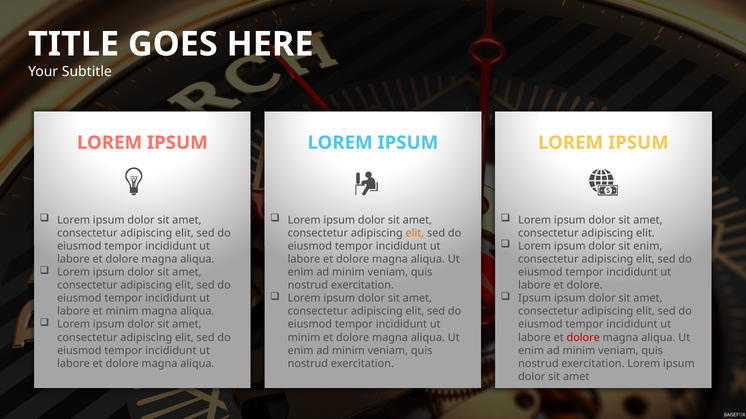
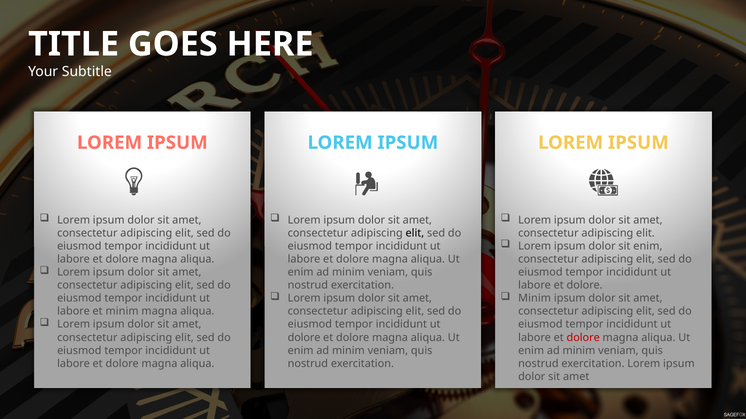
elit colour: orange -> black (415, 233)
Ipsum: Ipsum -> Minim (535, 299)
minim: minim -> dolore (304, 338)
